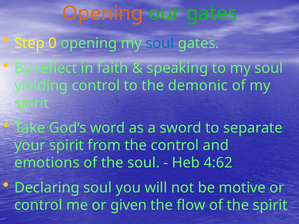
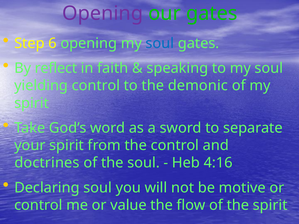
Opening colour: orange -> purple (103, 13)
0: 0 -> 6 (52, 43)
emotions: emotions -> doctrines (47, 163)
4:62: 4:62 -> 4:16 (218, 163)
given: given -> value (129, 205)
